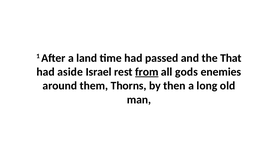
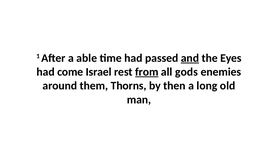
land: land -> able (87, 58)
and underline: none -> present (190, 58)
That: That -> Eyes (231, 58)
aside: aside -> come (70, 72)
